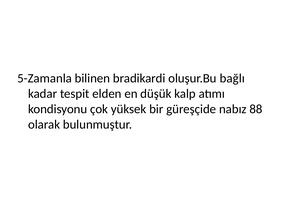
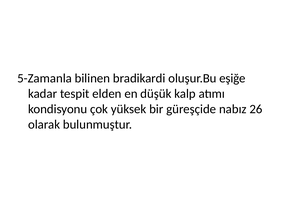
bağlı: bağlı -> eşiğe (232, 78)
88: 88 -> 26 (256, 109)
